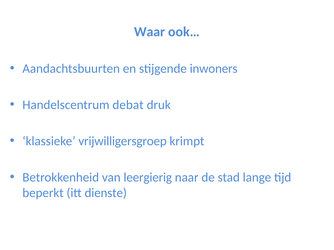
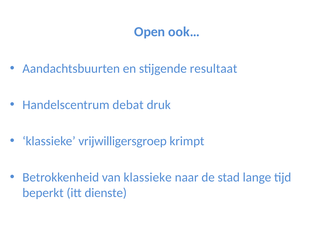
Waar: Waar -> Open (150, 32)
inwoners: inwoners -> resultaat (214, 69)
van leergierig: leergierig -> klassieke (148, 178)
